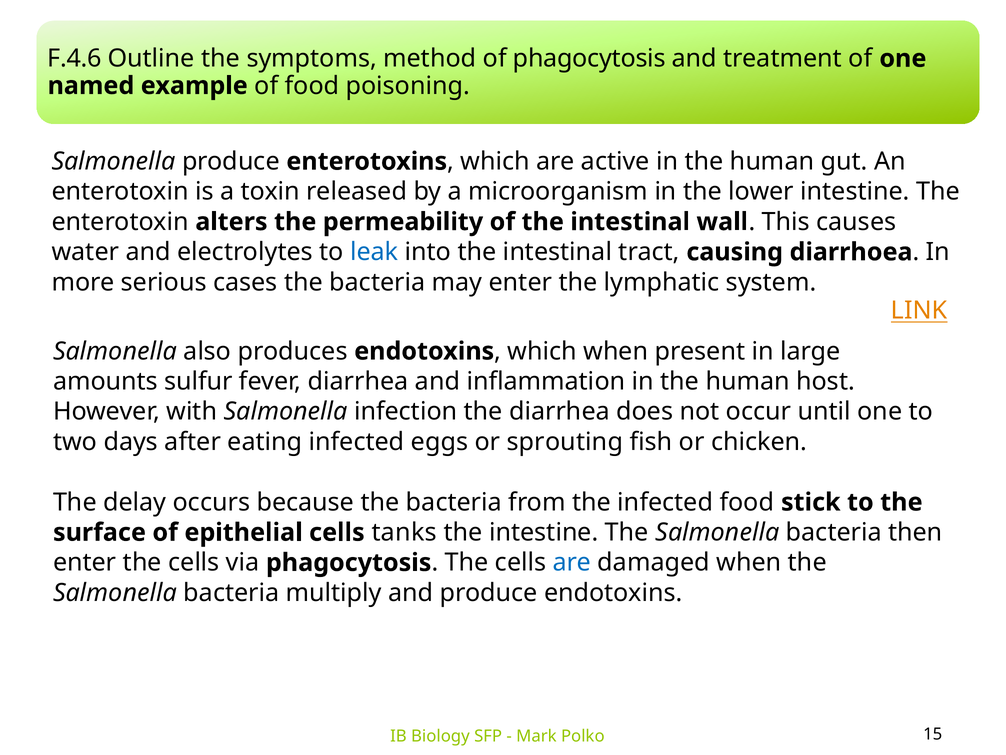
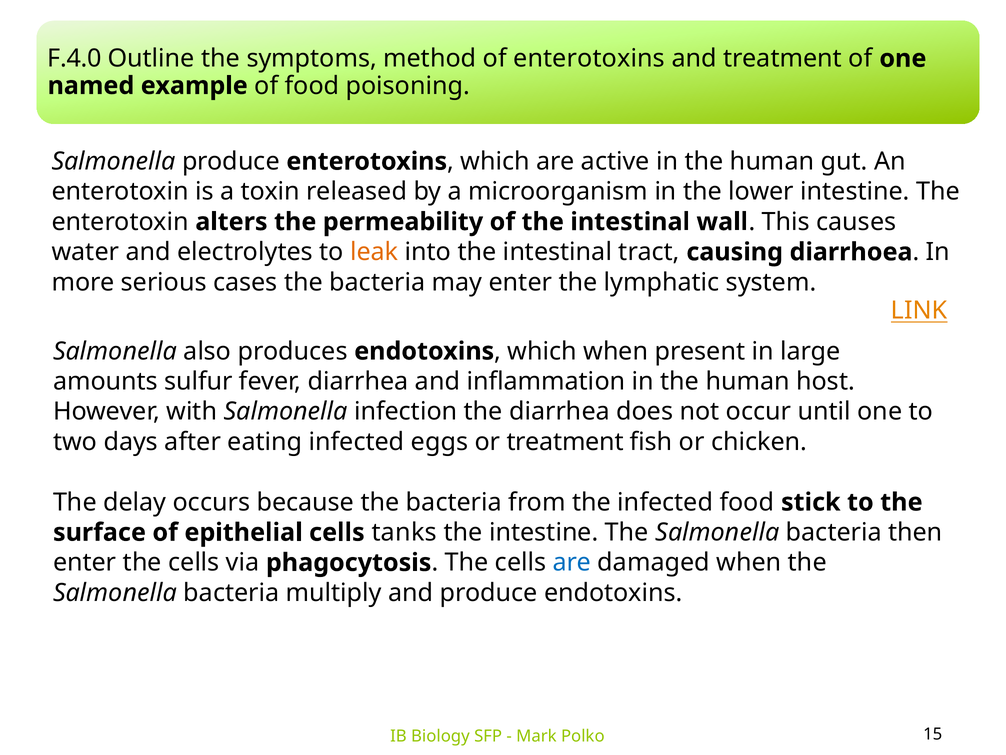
F.4.6: F.4.6 -> F.4.0 (75, 58)
of phagocytosis: phagocytosis -> enterotoxins (589, 58)
leak colour: blue -> orange (374, 252)
or sprouting: sprouting -> treatment (565, 442)
